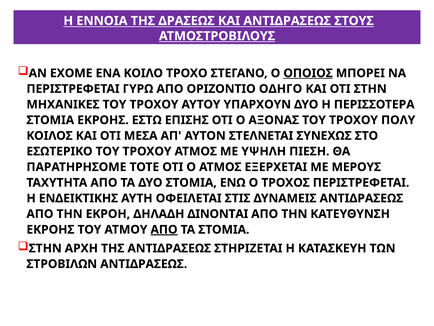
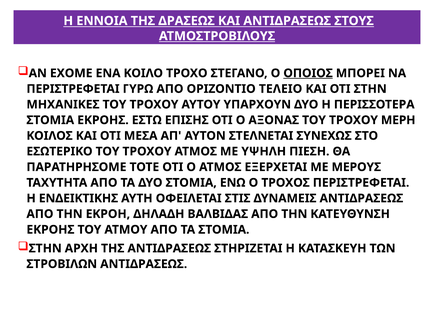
ΟΔΗΓΟ: ΟΔΗΓΟ -> ΤΕΛΕΙΟ (281, 89)
ΠΟΛΥ: ΠΟΛΥ -> ΜΕΡΗ (398, 120)
ΔΙΝΟΝΤΑΙ: ΔΙΝΟΝΤΑΙ -> ΒΑΛΒΙΔΑΣ (218, 214)
ΑΠΟ underline: present -> none (164, 229)
